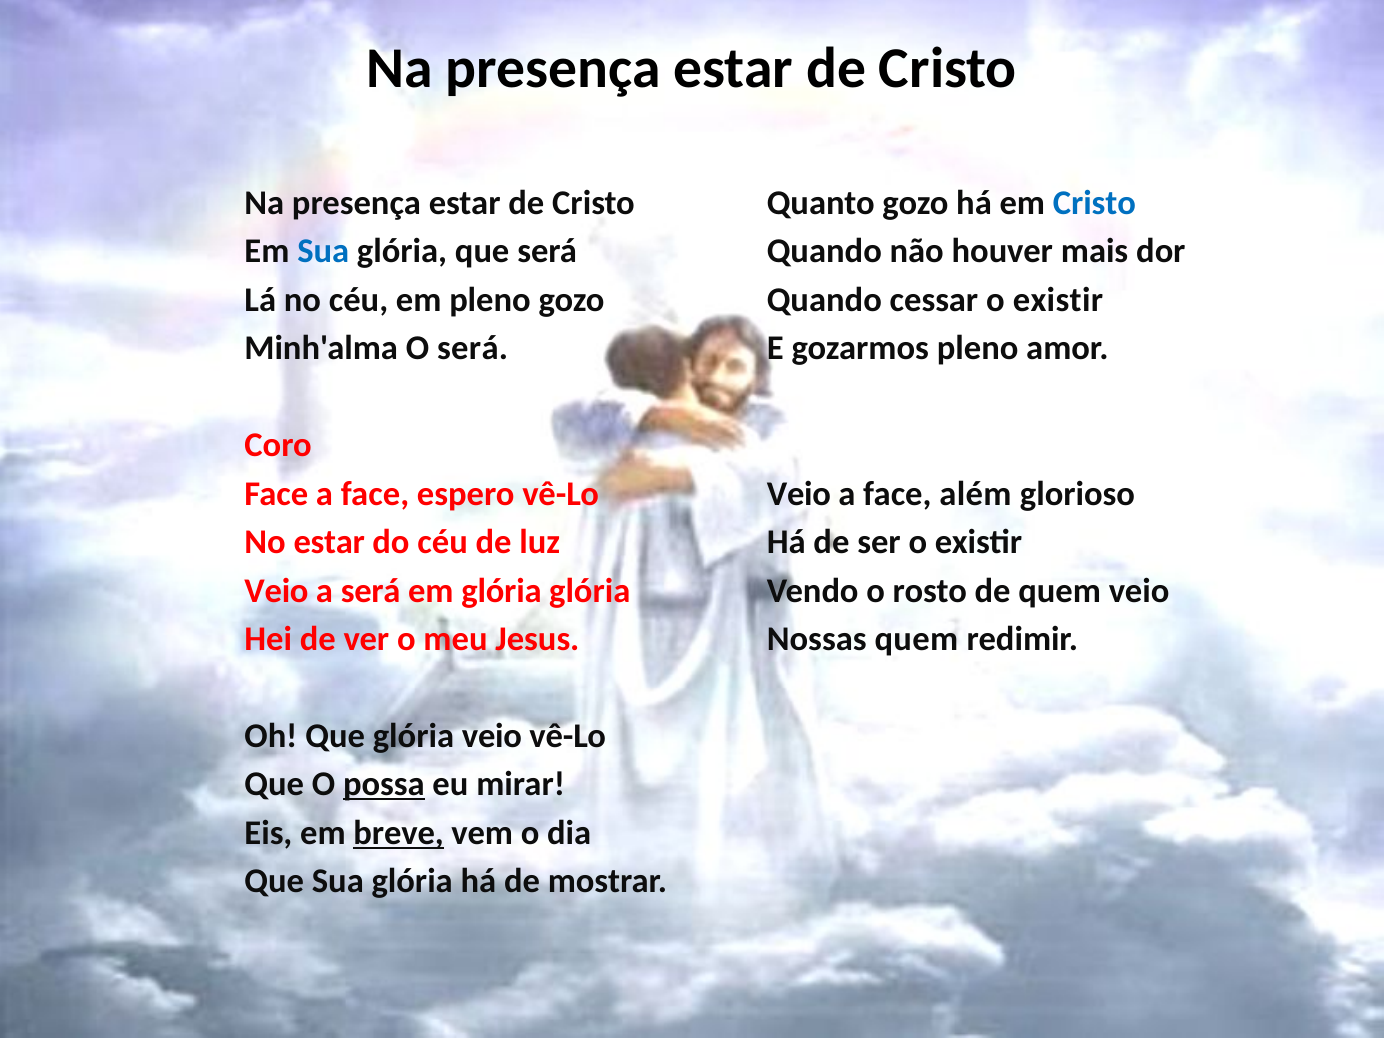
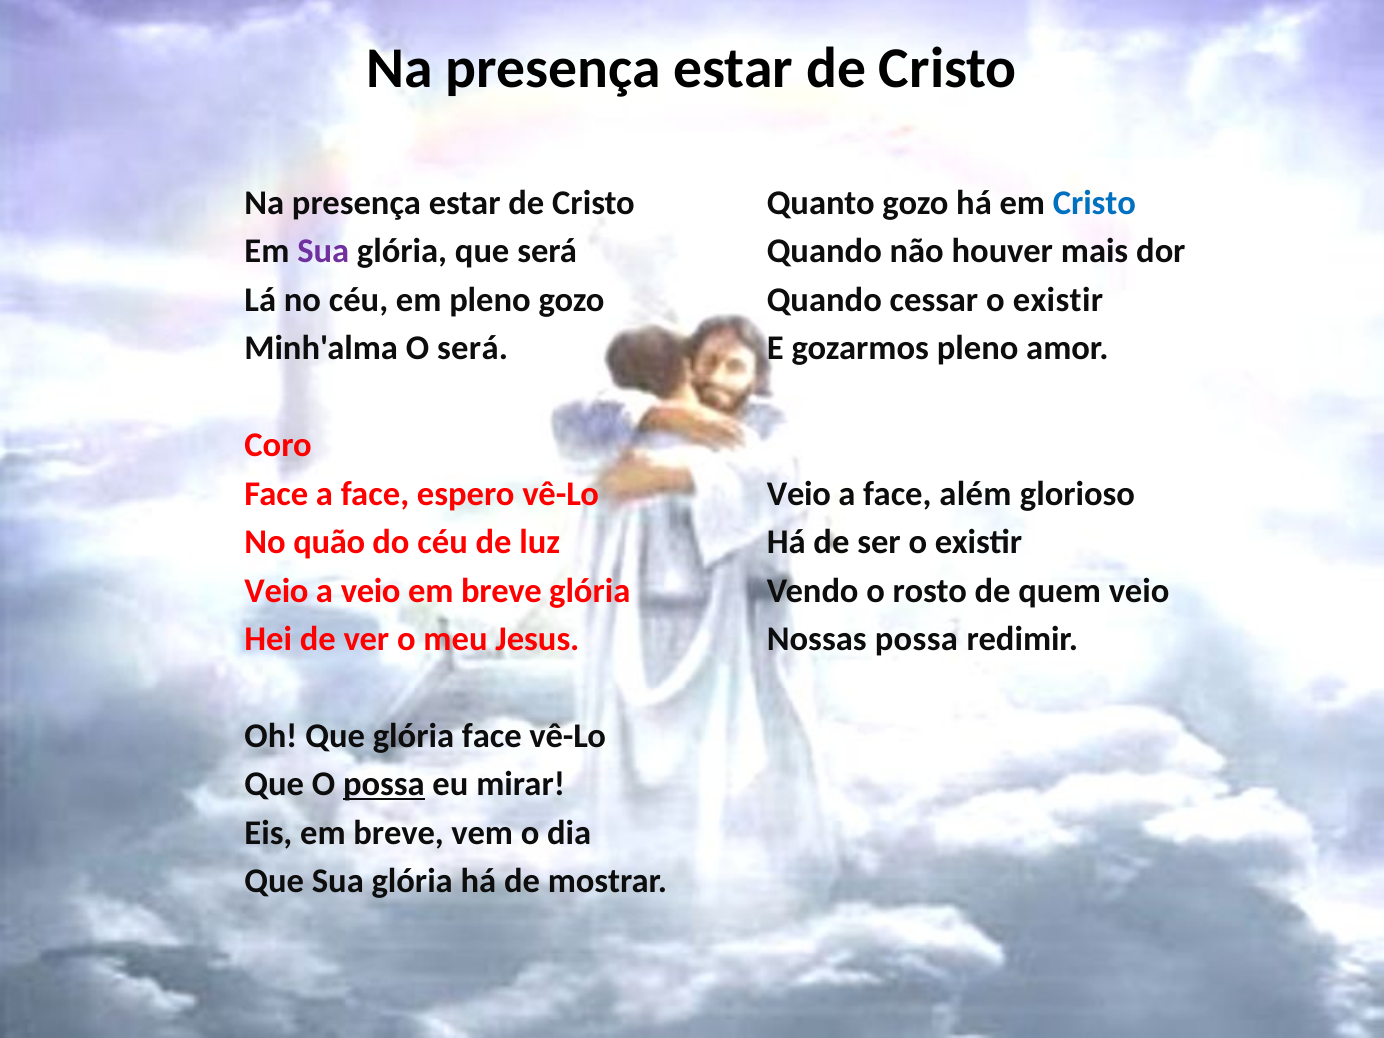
Sua colour: blue -> purple (323, 252)
No estar: estar -> quão (329, 542)
a será: será -> veio (371, 591)
glória: glória -> breve (502, 591)
Nossas quem: quem -> possa (916, 639)
glória veio: veio -> face (492, 736)
breve underline: present -> none (399, 833)
